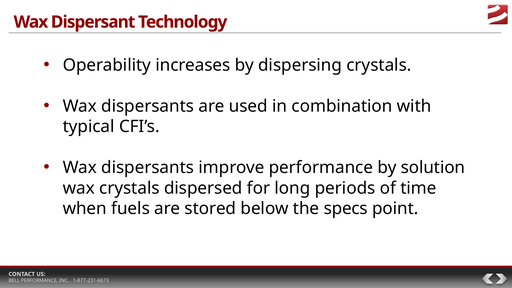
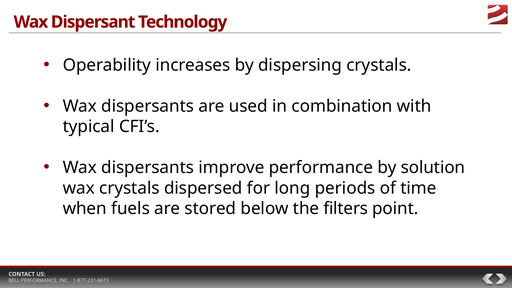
specs: specs -> filters (346, 209)
